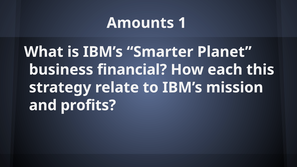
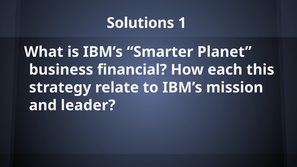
Amounts: Amounts -> Solutions (140, 23)
profits: profits -> leader (88, 105)
